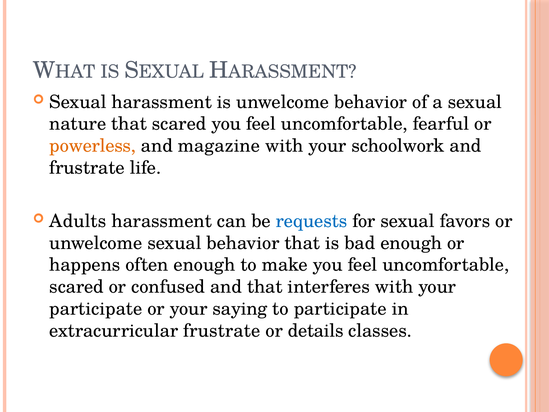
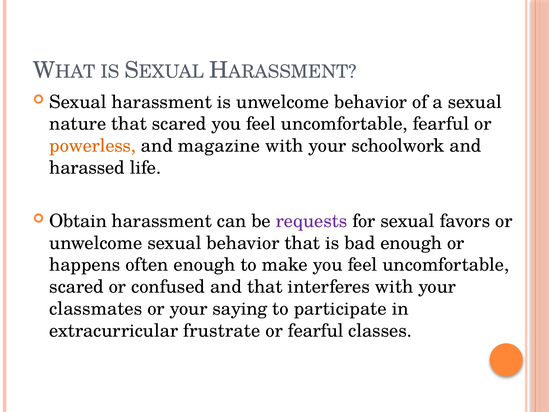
frustrate: frustrate -> harassed (87, 168)
Adults: Adults -> Obtain (78, 221)
requests colour: blue -> purple (312, 221)
participate: participate -> classmates (96, 309)
or details: details -> fearful (316, 331)
